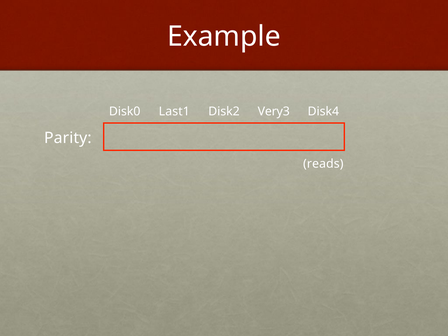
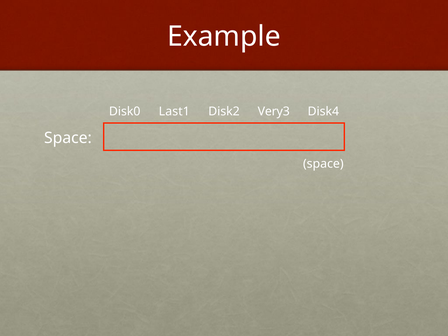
Parity: Parity -> Space (68, 138)
reads: reads -> space (323, 164)
